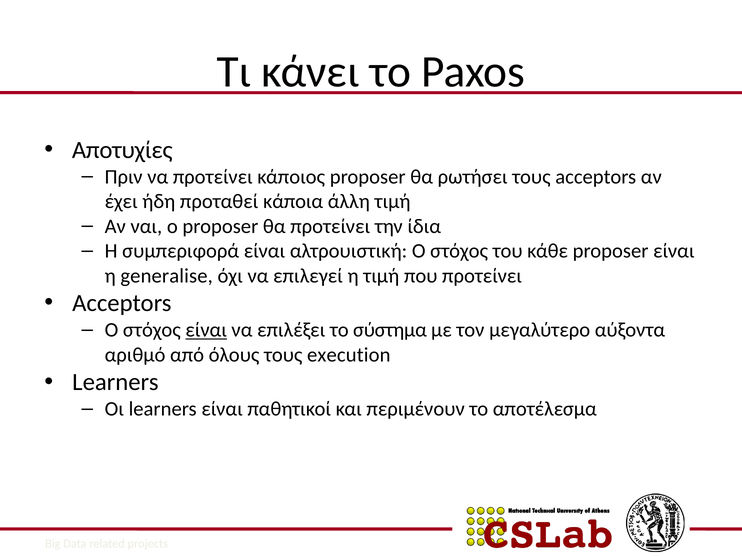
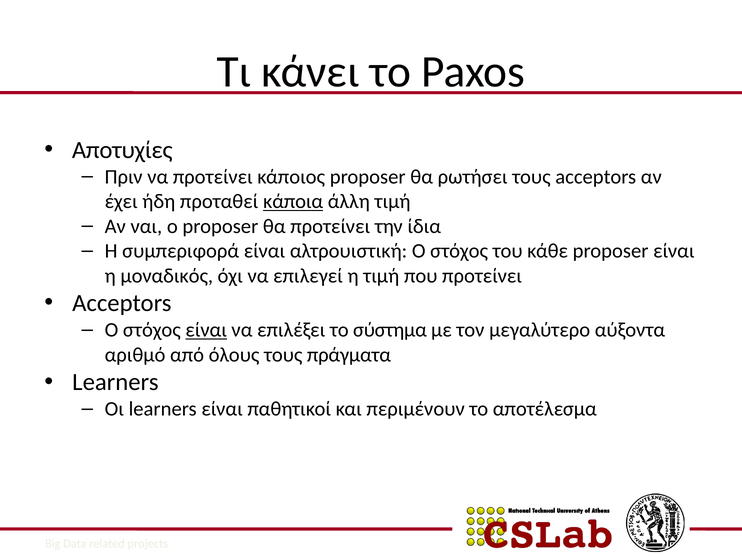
κάποια underline: none -> present (293, 202)
generalise: generalise -> μοναδικός (167, 276)
execution: execution -> πράγματα (349, 355)
